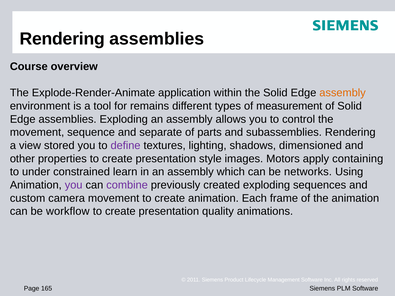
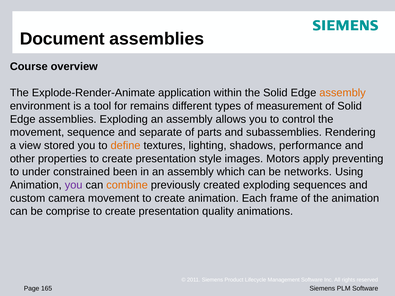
Rendering: Rendering -> Document (62, 39)
define colour: purple -> orange (126, 146)
dimensioned: dimensioned -> performance (310, 146)
containing: containing -> preventing (358, 159)
learn: learn -> been (125, 172)
combine colour: purple -> orange (127, 185)
workflow: workflow -> comprise (68, 211)
